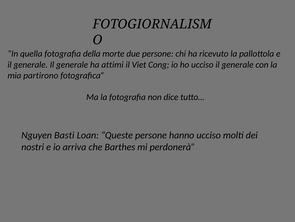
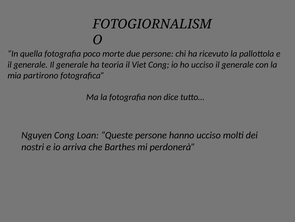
della: della -> poco (92, 54)
attimi: attimi -> teoria (112, 64)
Nguyen Basti: Basti -> Cong (64, 135)
